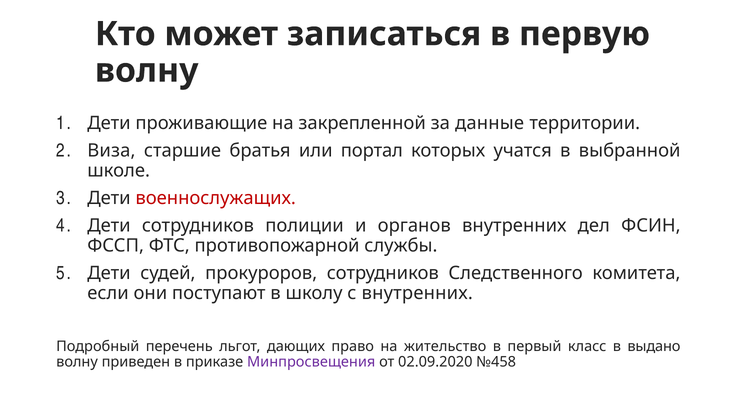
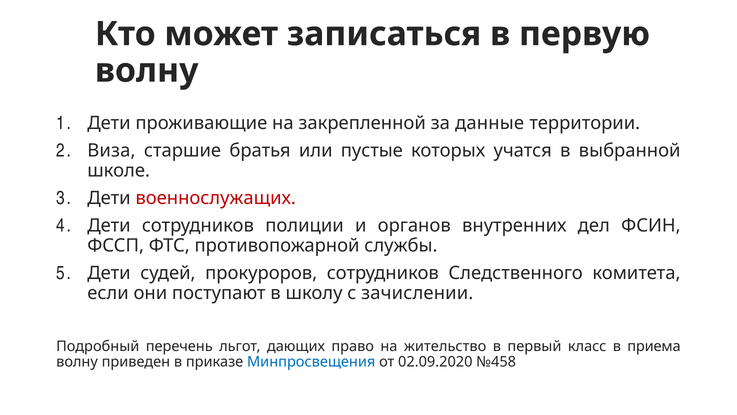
портал: портал -> пустые (372, 151)
с внутренних: внутренних -> зачислении (417, 293)
выдано: выдано -> приема (654, 346)
Минпросвещения colour: purple -> blue (311, 362)
